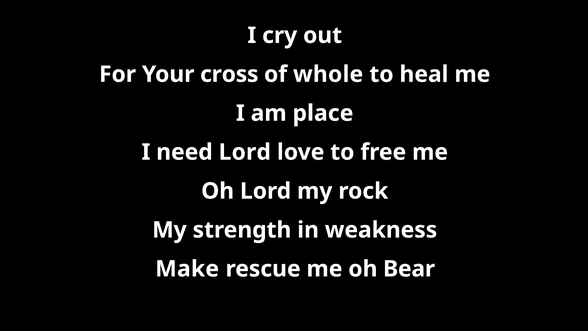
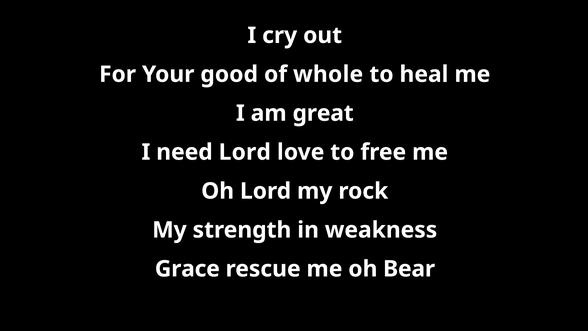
cross: cross -> good (229, 74)
place: place -> great (323, 113)
Make: Make -> Grace (187, 269)
